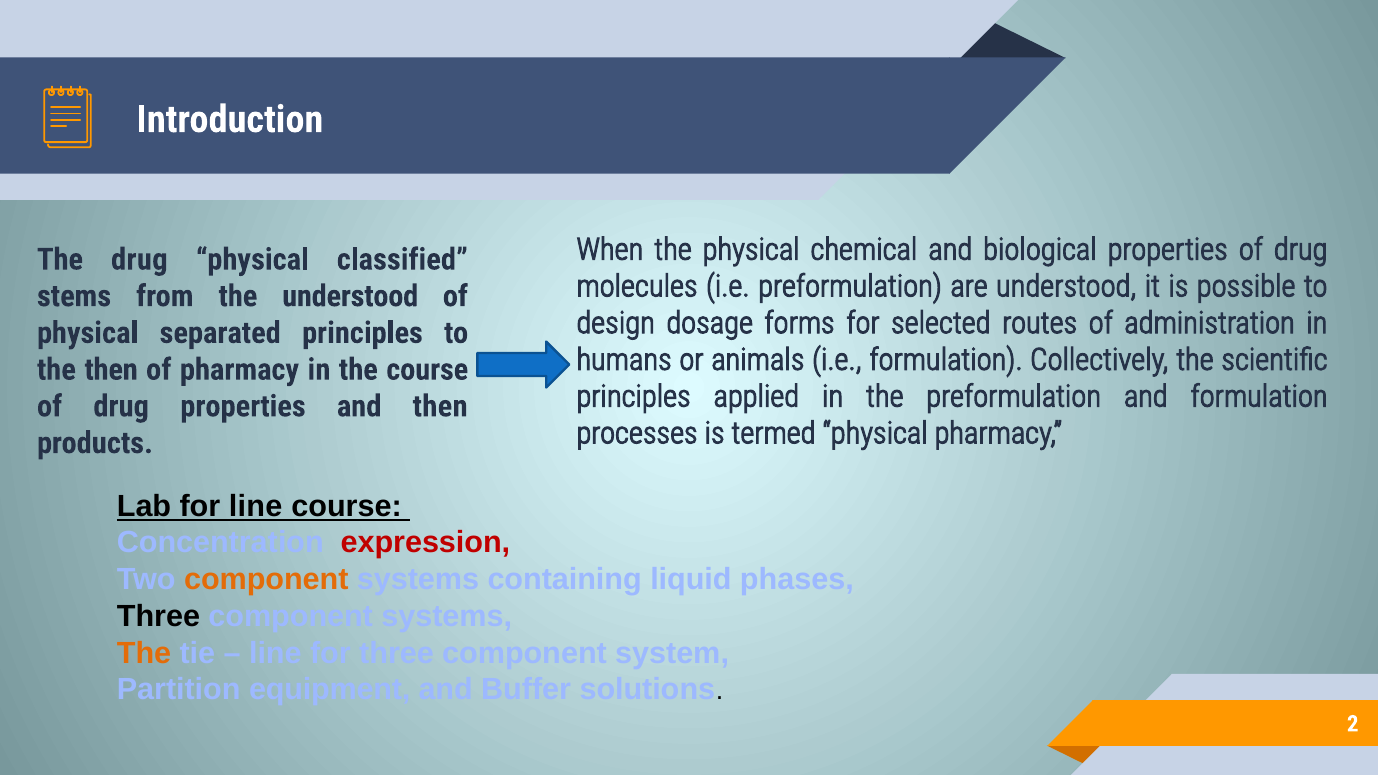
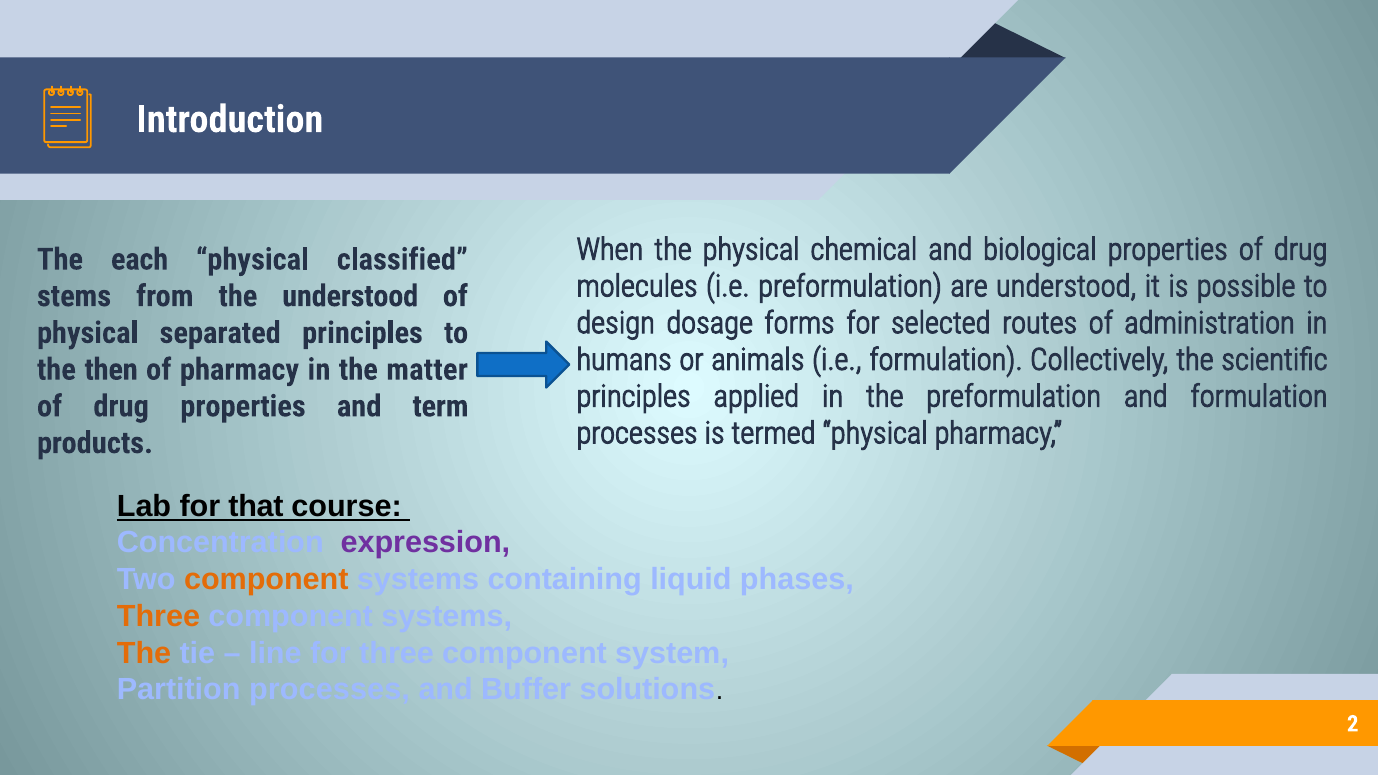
The drug: drug -> each (140, 259)
the course: course -> matter (427, 370)
and then: then -> term (440, 406)
for line: line -> that (256, 506)
expression colour: red -> purple (425, 543)
Three colour: black -> orange (158, 616)
Partition equipment: equipment -> processes (329, 690)
